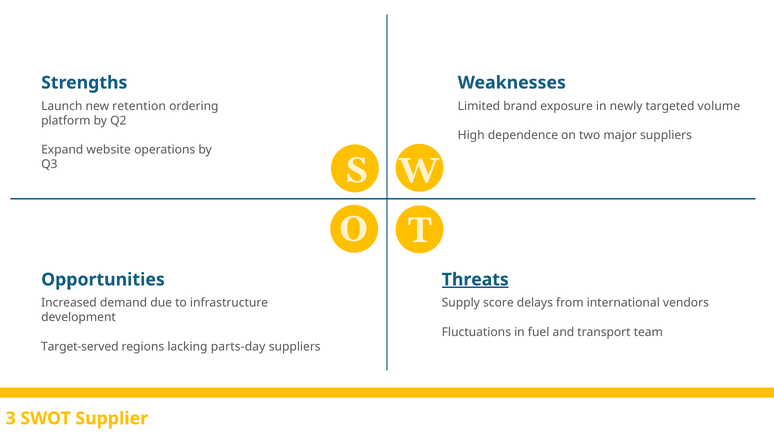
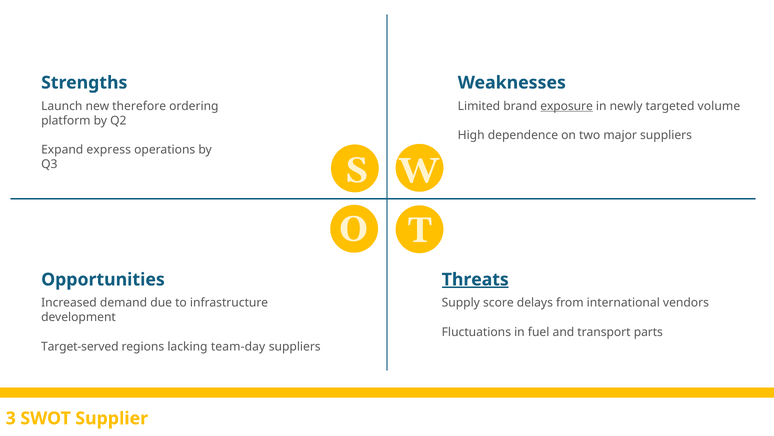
retention: retention -> therefore (139, 106)
exposure underline: none -> present (567, 106)
website: website -> express (109, 149)
team: team -> parts (648, 332)
parts-day: parts-day -> team-day (238, 346)
